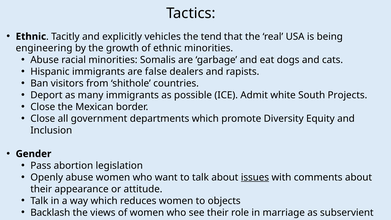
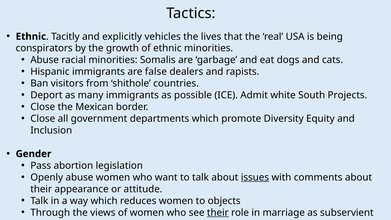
tend: tend -> lives (211, 37)
engineering: engineering -> conspirators (44, 48)
Backlash: Backlash -> Through (50, 212)
their underline: none -> present (218, 212)
